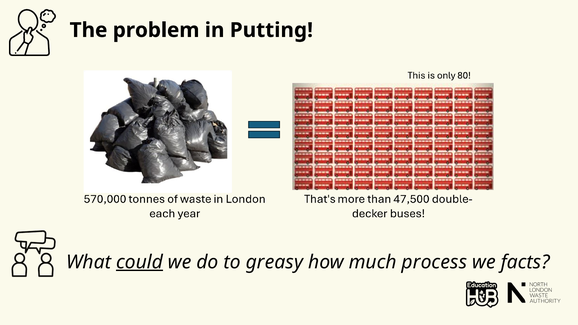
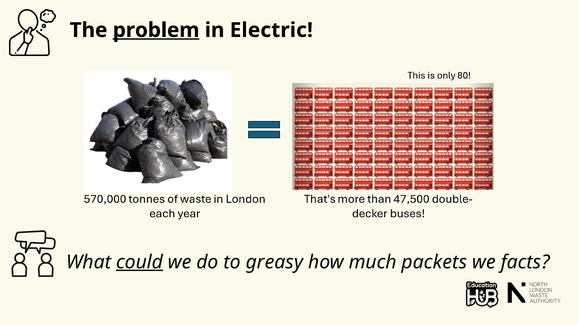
problem underline: none -> present (156, 30)
Putting: Putting -> Electric (271, 30)
process: process -> packets (434, 262)
